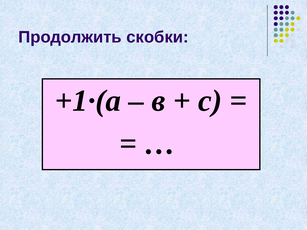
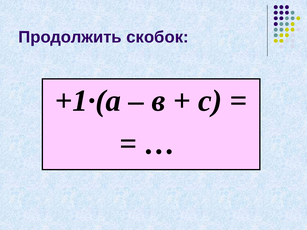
скобки: скобки -> скобок (158, 37)
